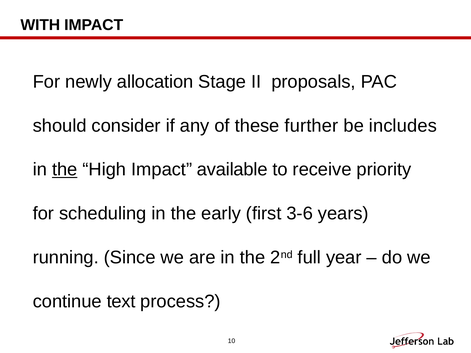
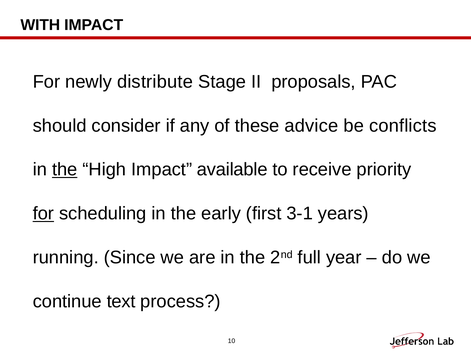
allocation: allocation -> distribute (155, 82)
further: further -> advice (311, 126)
includes: includes -> conflicts (403, 126)
for underline: none -> present (43, 214)
3-6: 3-6 -> 3-1 (300, 214)
